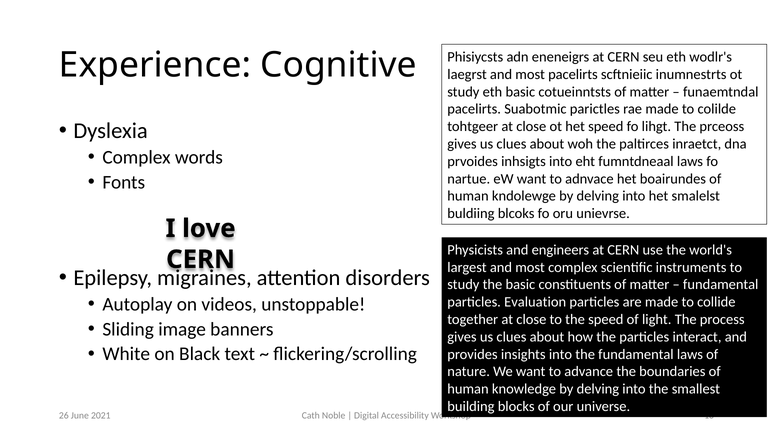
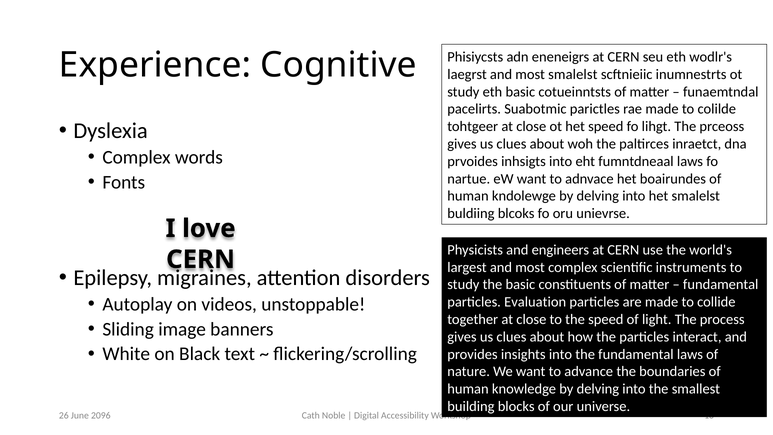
most pacelirts: pacelirts -> smalelst (573, 74)
2021: 2021 -> 2096 (101, 415)
